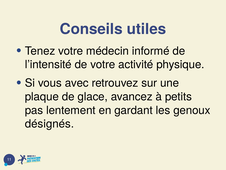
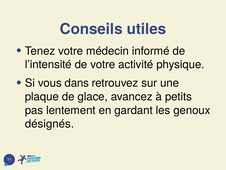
avec: avec -> dans (77, 83)
